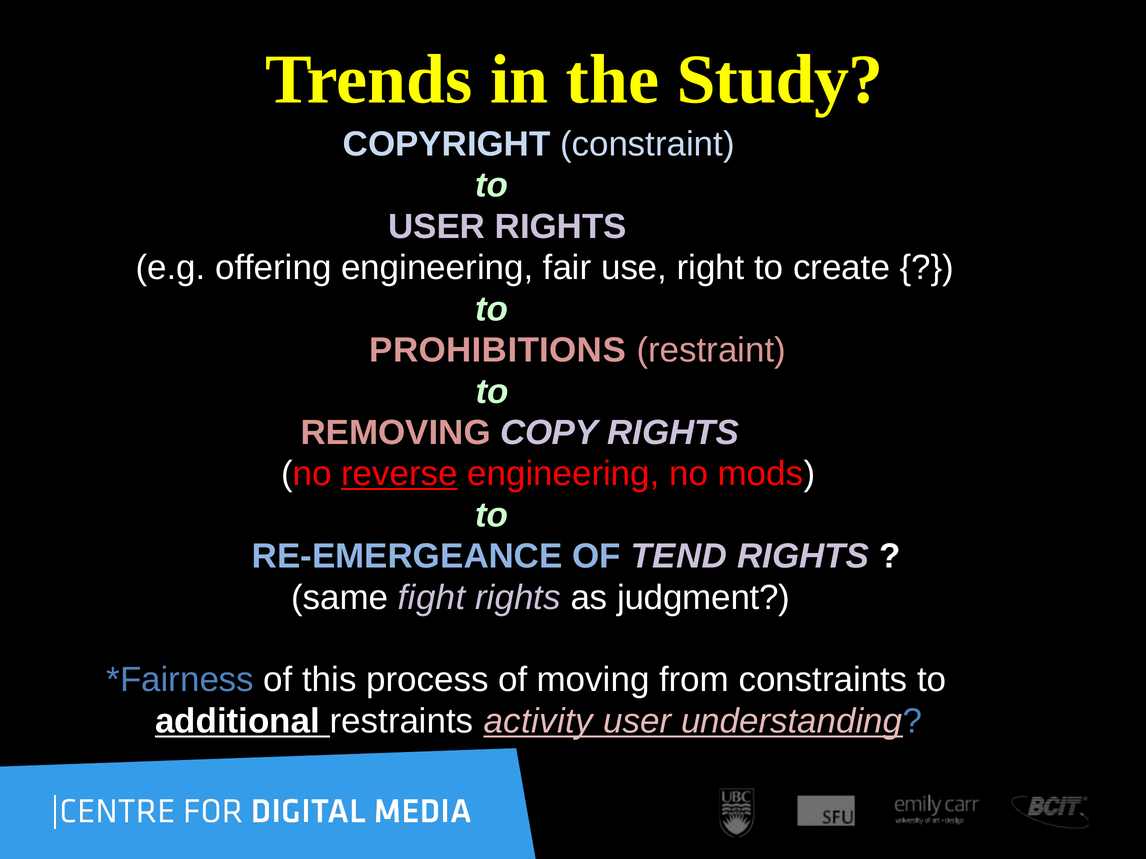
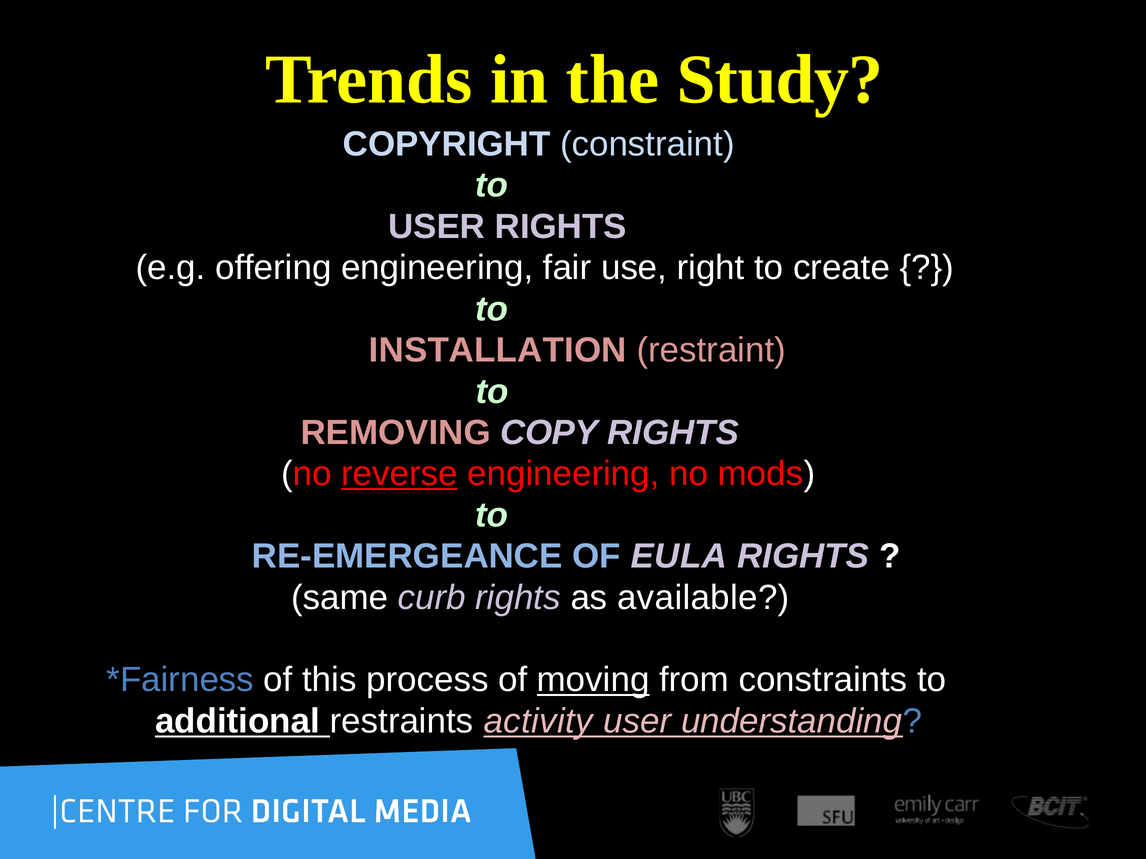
PROHIBITIONS: PROHIBITIONS -> INSTALLATION (498, 350)
TEND: TEND -> EULA (679, 557)
fight: fight -> curb (432, 598)
judgment: judgment -> available (703, 598)
moving underline: none -> present (593, 680)
